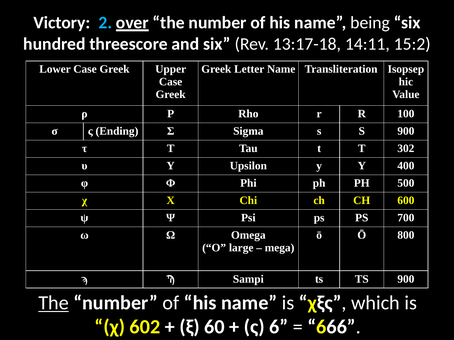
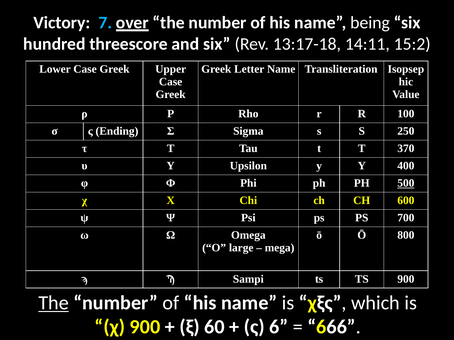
2: 2 -> 7 (105, 23)
S 900: 900 -> 250 (406, 131)
302: 302 -> 370 (406, 149)
500 underline: none -> present (406, 183)
χ 602: 602 -> 900 (145, 327)
